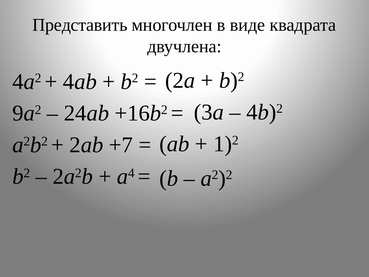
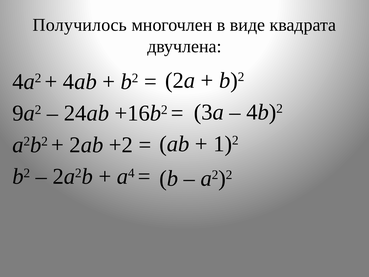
Представить: Представить -> Получилось (80, 25)
+7: +7 -> +2 (121, 145)
